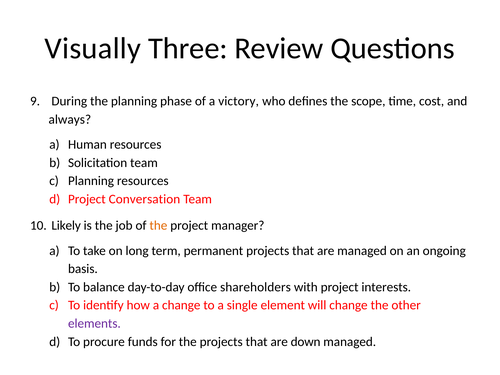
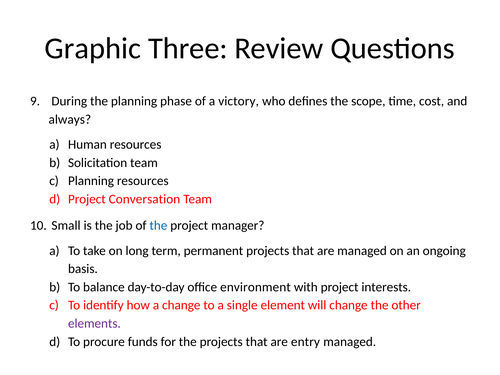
Visually: Visually -> Graphic (93, 48)
Likely: Likely -> Small (66, 226)
the colour: orange -> blue (158, 226)
shareholders: shareholders -> environment (255, 287)
down: down -> entry (305, 342)
